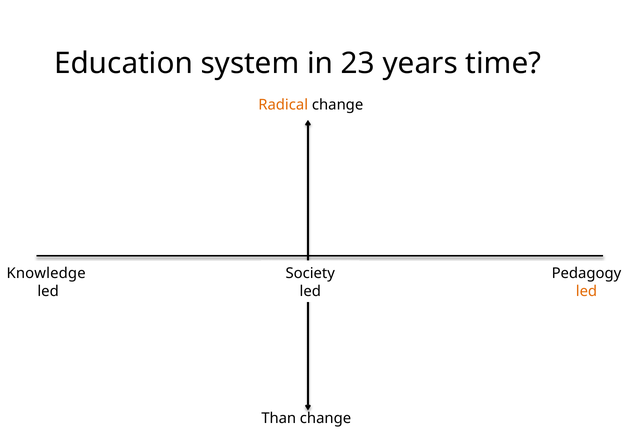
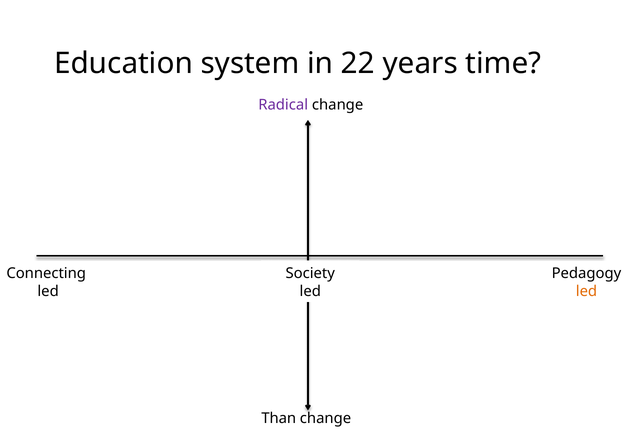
23: 23 -> 22 (358, 63)
Radical colour: orange -> purple (283, 105)
Knowledge: Knowledge -> Connecting (46, 273)
